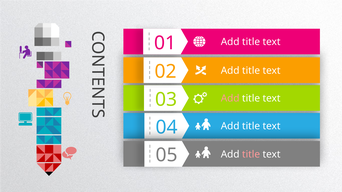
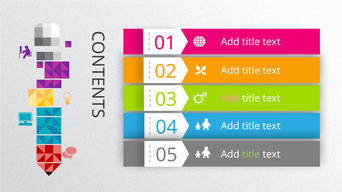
title colour: pink -> light green (251, 155)
